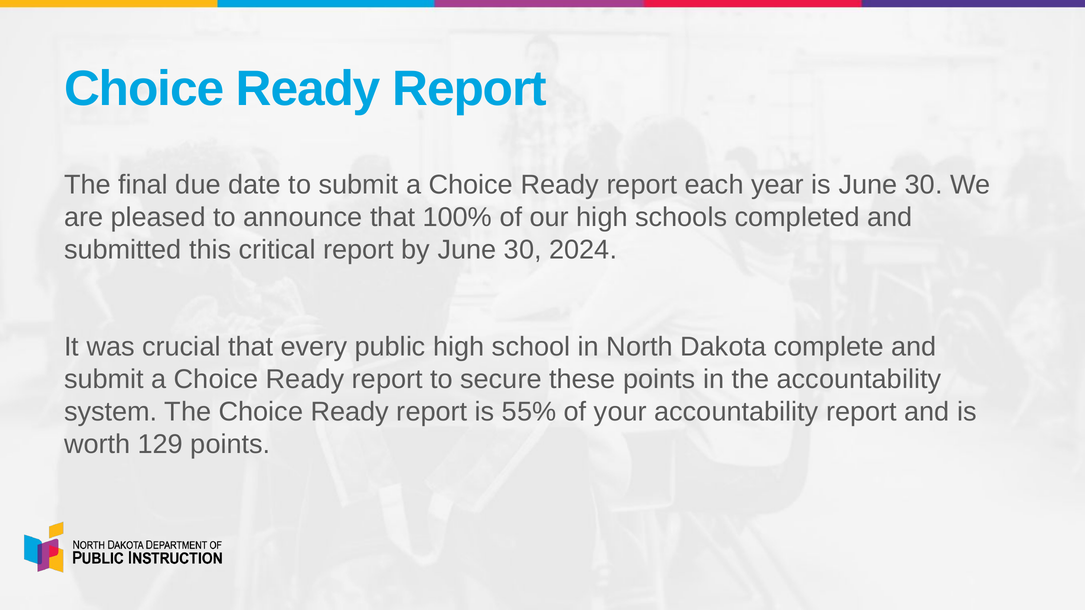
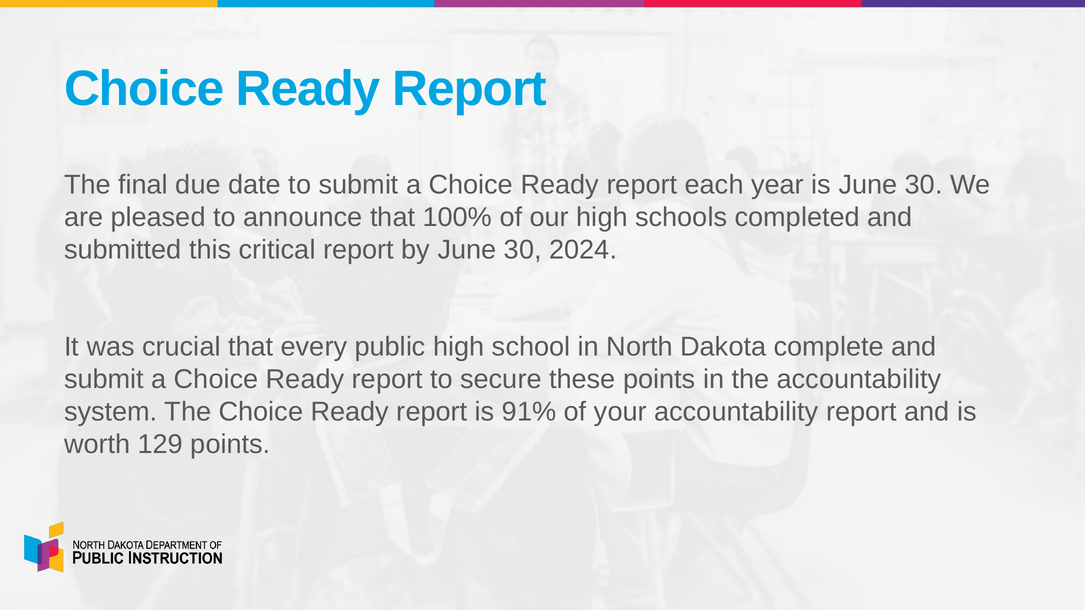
55%: 55% -> 91% (529, 412)
